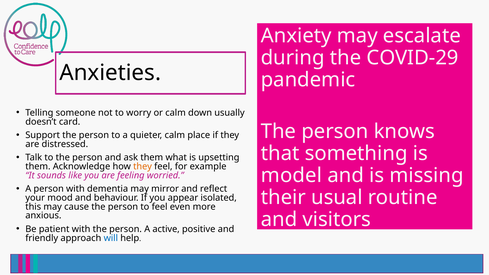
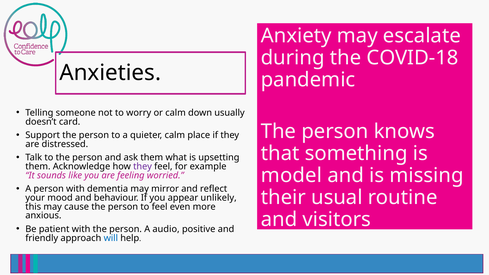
COVID-29: COVID-29 -> COVID-18 (413, 58)
they colour: orange -> purple (143, 167)
isolated: isolated -> unlikely (219, 198)
active: active -> audio (166, 229)
